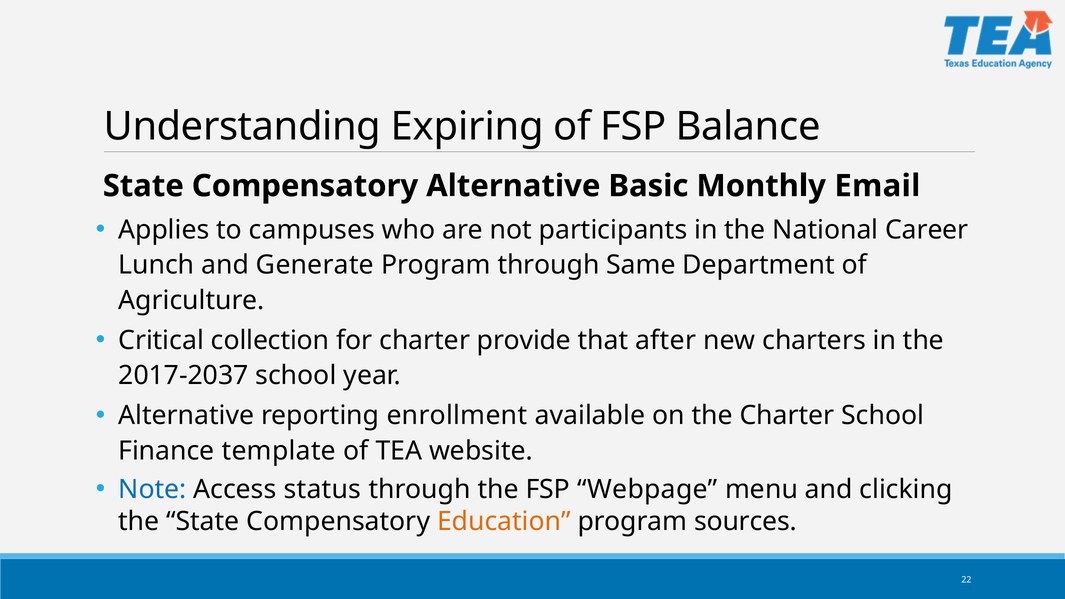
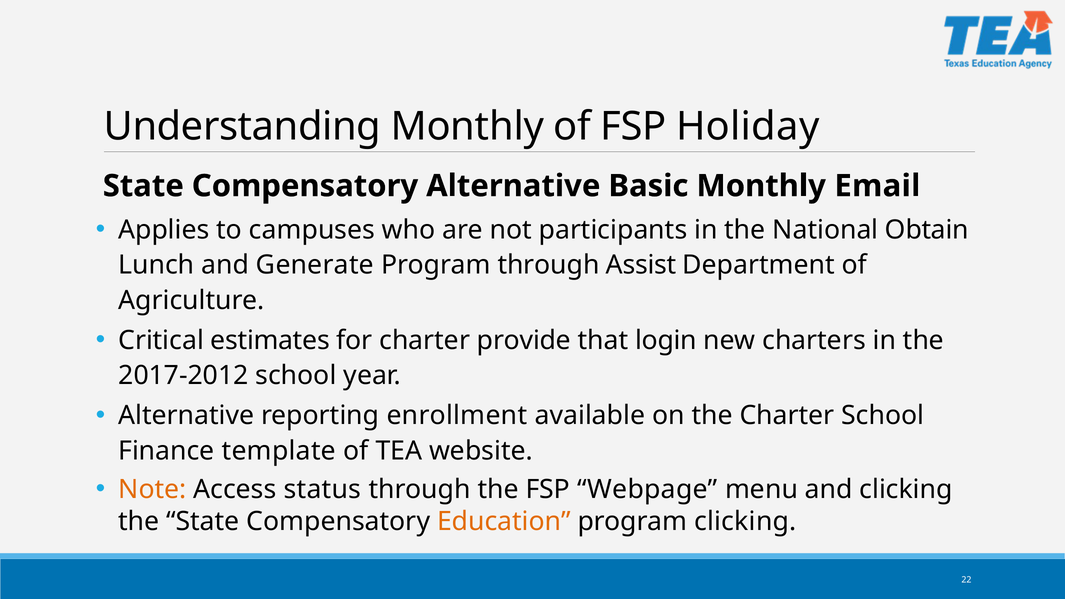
Understanding Expiring: Expiring -> Monthly (467, 127)
Balance: Balance -> Holiday (748, 127)
Career: Career -> Obtain (927, 230)
Same: Same -> Assist (641, 265)
collection: collection -> estimates (270, 340)
after: after -> login (666, 340)
2017-2037: 2017-2037 -> 2017-2012 (183, 376)
Note colour: blue -> orange (152, 489)
program sources: sources -> clicking (745, 521)
